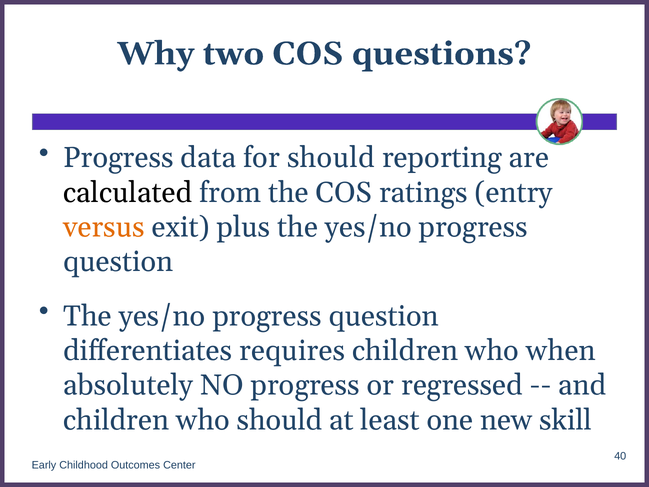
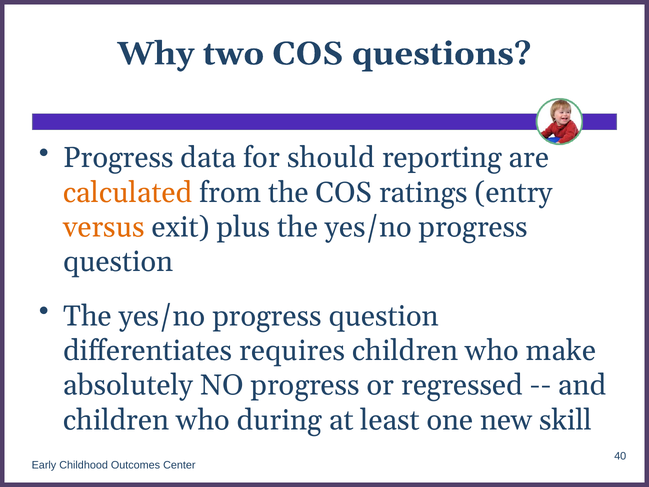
calculated colour: black -> orange (128, 192)
when: when -> make (561, 351)
who should: should -> during (279, 420)
